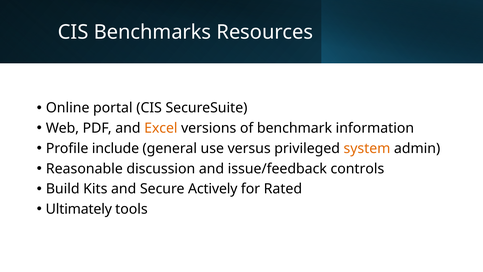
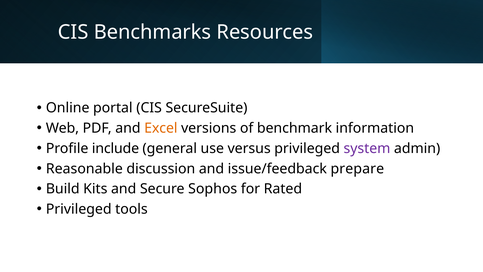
system colour: orange -> purple (367, 148)
controls: controls -> prepare (357, 169)
Actively: Actively -> Sophos (213, 189)
Ultimately: Ultimately -> Privileged (79, 209)
